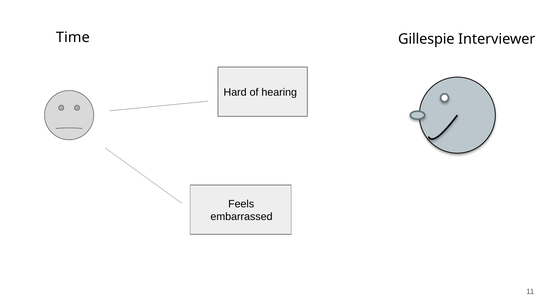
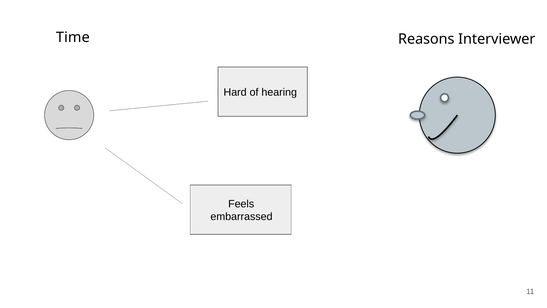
Gillespie: Gillespie -> Reasons (426, 39)
